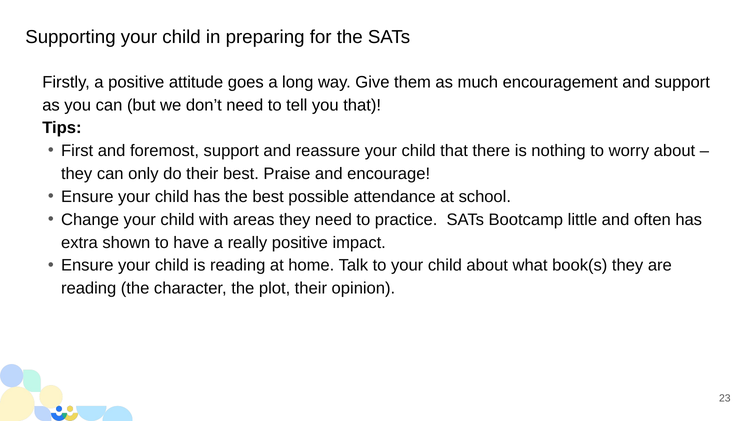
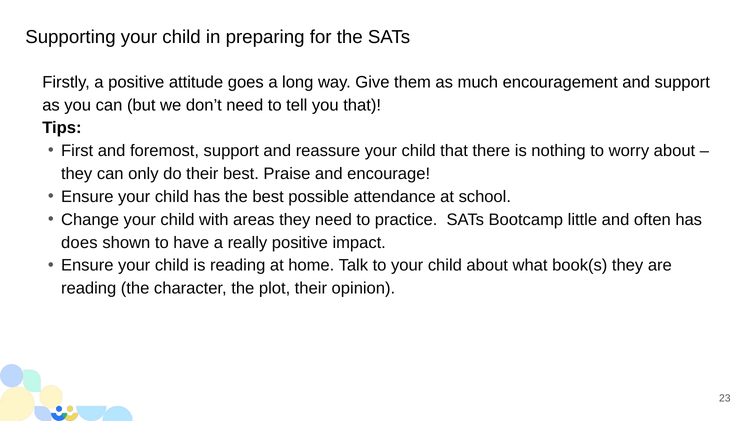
extra: extra -> does (79, 242)
